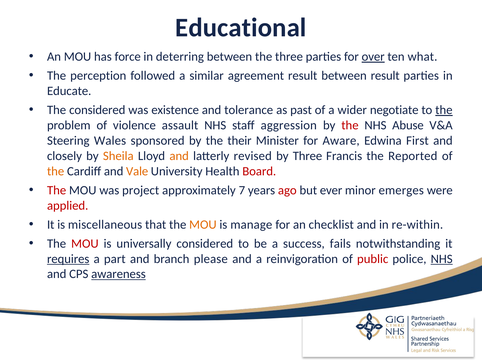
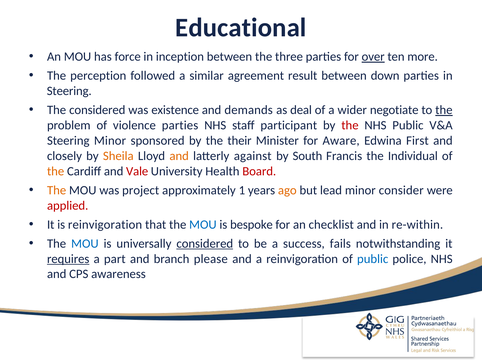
deterring: deterring -> inception (180, 57)
what: what -> more (423, 57)
between result: result -> down (385, 76)
Educate: Educate -> Steering (69, 91)
tolerance: tolerance -> demands (249, 110)
past: past -> deal (301, 110)
violence assault: assault -> parties (180, 125)
aggression: aggression -> participant (289, 125)
NHS Abuse: Abuse -> Public (408, 125)
Steering Wales: Wales -> Minor (110, 140)
revised: revised -> against (253, 156)
by Three: Three -> South (307, 156)
Reported: Reported -> Individual (413, 156)
Vale colour: orange -> red (137, 171)
The colour: red -> orange (57, 190)
7: 7 -> 1 (242, 190)
ago colour: red -> orange (287, 190)
ever: ever -> lead (331, 190)
emerges: emerges -> consider (401, 190)
is miscellaneous: miscellaneous -> reinvigoration (105, 224)
MOU colour: orange -> blue (203, 224)
manage: manage -> bespoke (251, 224)
MOU colour: red -> blue (85, 243)
considered underline: none -> present (205, 243)
public colour: red -> blue (373, 258)
NHS underline: present -> none (442, 258)
awareness underline: present -> none (118, 274)
